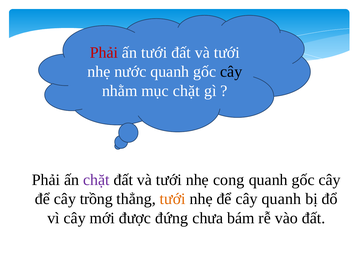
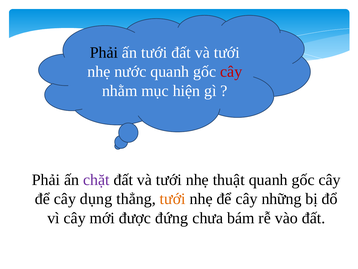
Phải colour: red -> black (104, 52)
cây colour: black -> red (231, 71)
mục chặt: chặt -> hiện (186, 91)
cong: cong -> thuật (229, 179)
trồng: trồng -> dụng (96, 199)
cây quanh: quanh -> những (282, 199)
